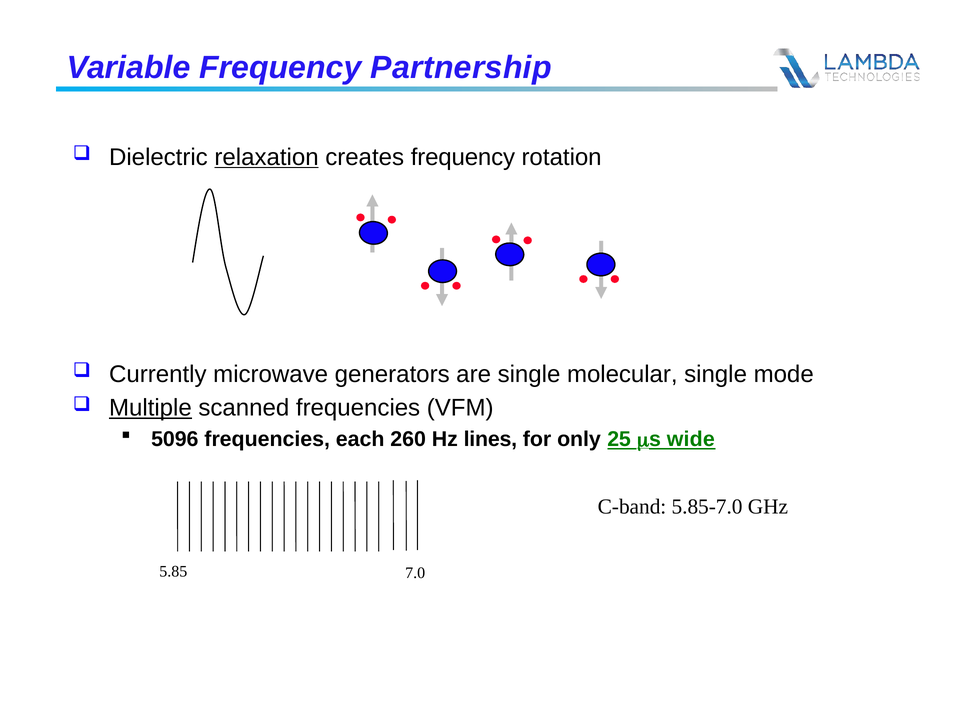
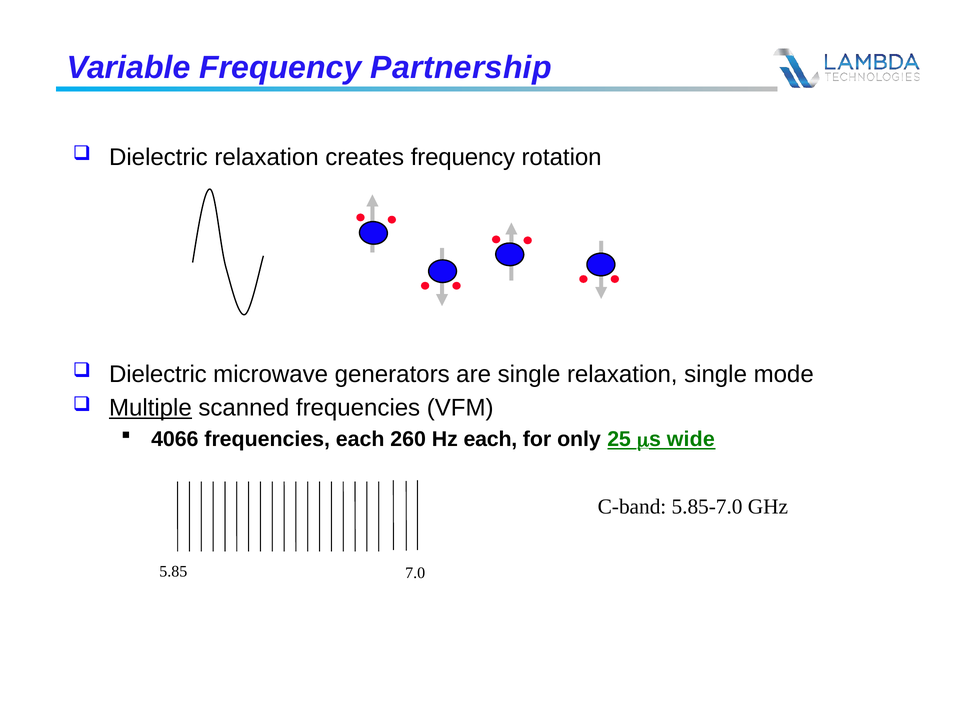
relaxation underline: present -> none (267, 157)
Currently: Currently -> Dielectric (158, 374)
single molecular: molecular -> relaxation (622, 374)
5096: 5096 -> 4066 (175, 439)
Hz lines: lines -> each (490, 439)
